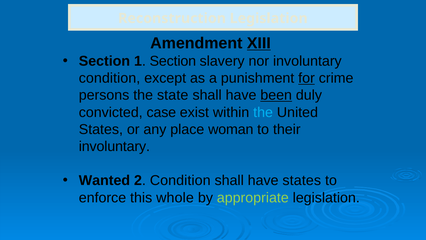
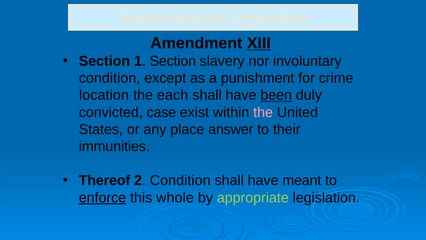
for underline: present -> none (307, 78)
persons: persons -> location (104, 95)
state: state -> each (173, 95)
the colour: light blue -> pink (263, 112)
woman: woman -> answer (231, 129)
involuntary: involuntary -> immunities (114, 146)
Wanted: Wanted -> Thereof (104, 180)
have states: states -> meant (302, 180)
enforce underline: none -> present (102, 197)
